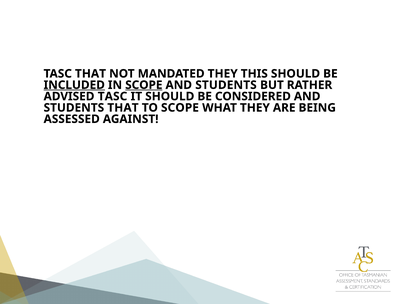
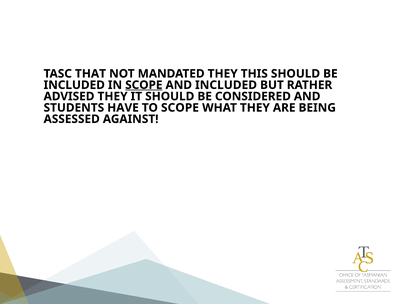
INCLUDED underline: present -> none (74, 85)
STUDENTS: STUDENTS -> INCLUDED (226, 85)
ADVISED TASC: TASC -> THEY (113, 97)
STUDENTS THAT: THAT -> HAVE (123, 108)
